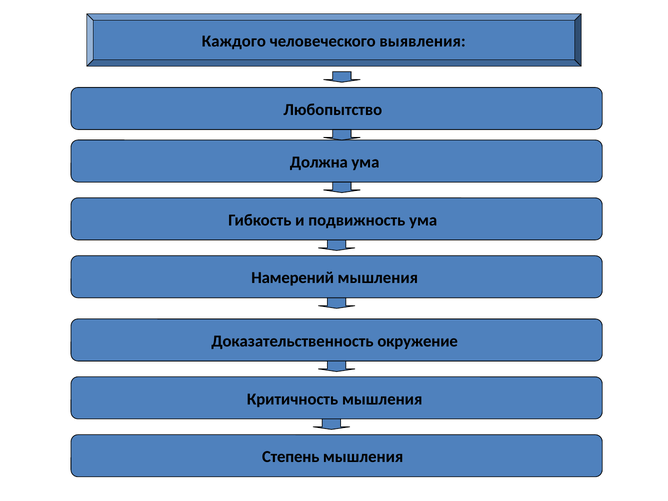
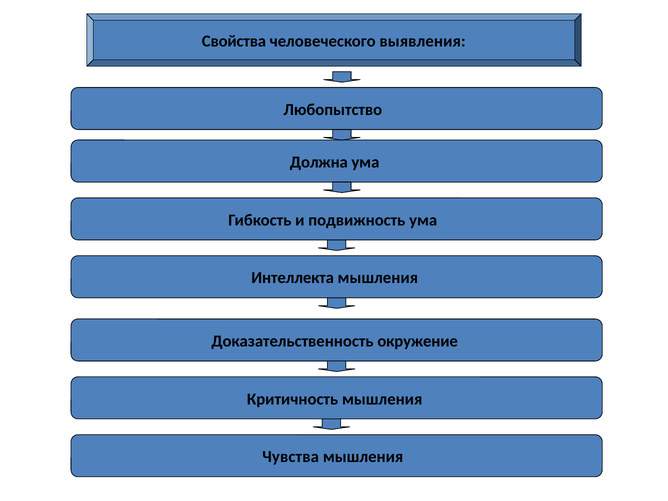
Каждого: Каждого -> Свойства (234, 41)
Намерений: Намерений -> Интеллекта (293, 278)
Степень: Степень -> Чувства (291, 457)
